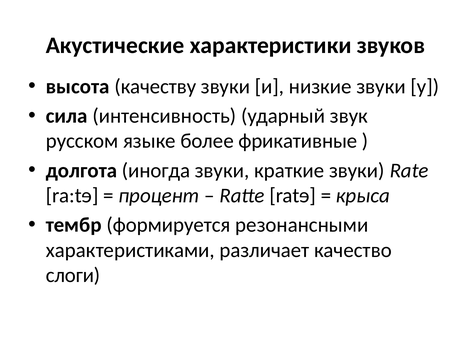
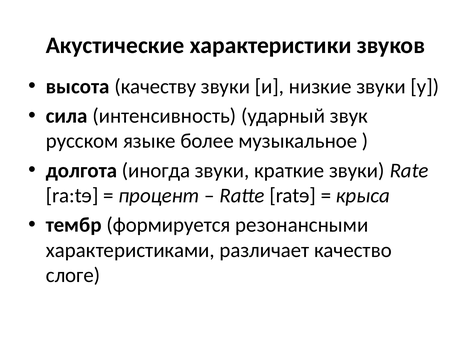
фрикативные: фрикативные -> музыкальное (298, 141)
слоги: слоги -> слоге (73, 275)
